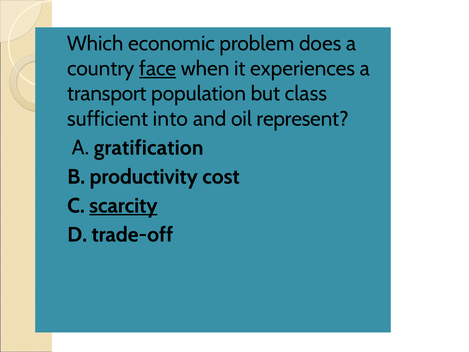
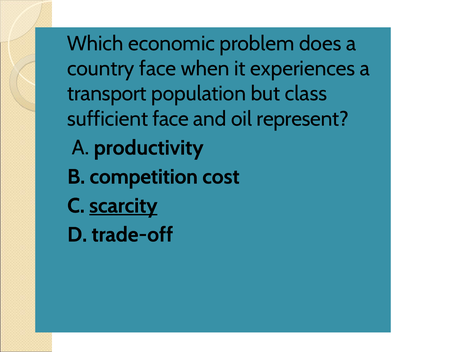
face underline: present -> none (158, 69)
sufficient into: into -> face (171, 119)
gratification: gratification -> productivity (149, 148)
productivity: productivity -> competition (144, 177)
